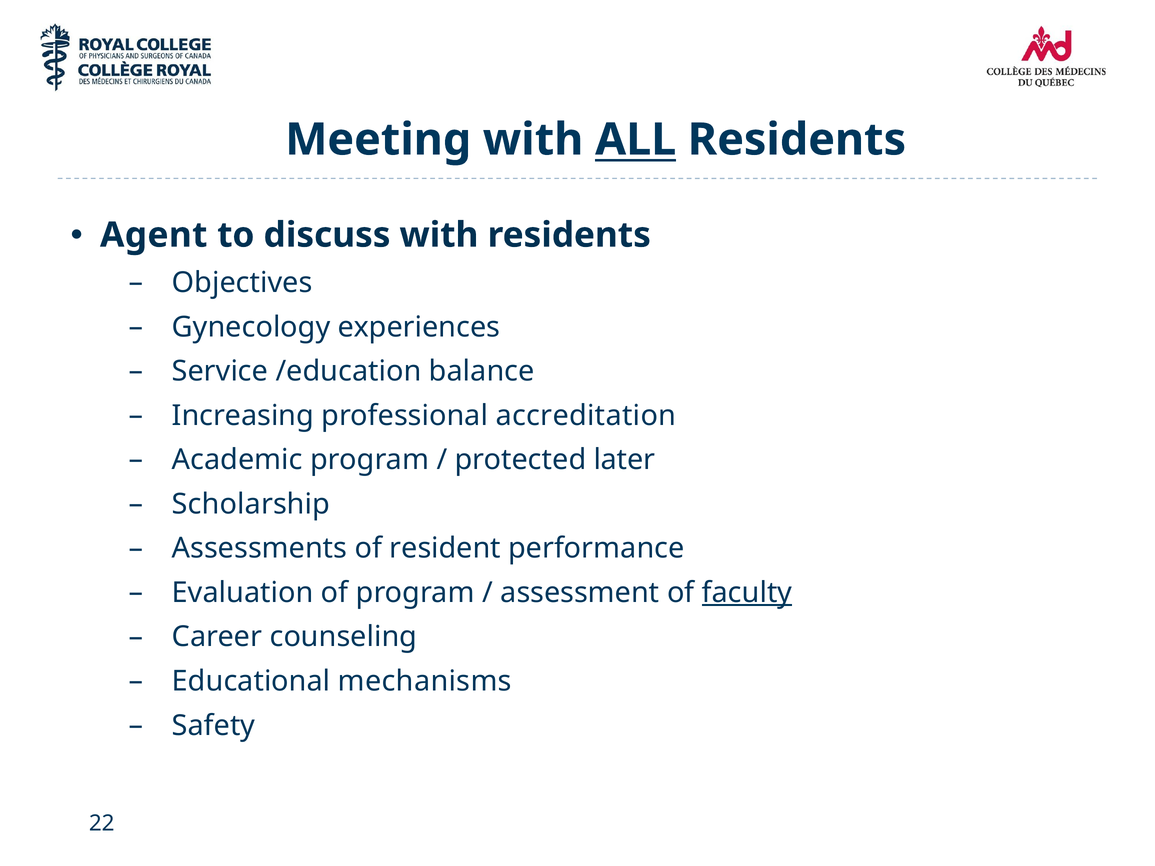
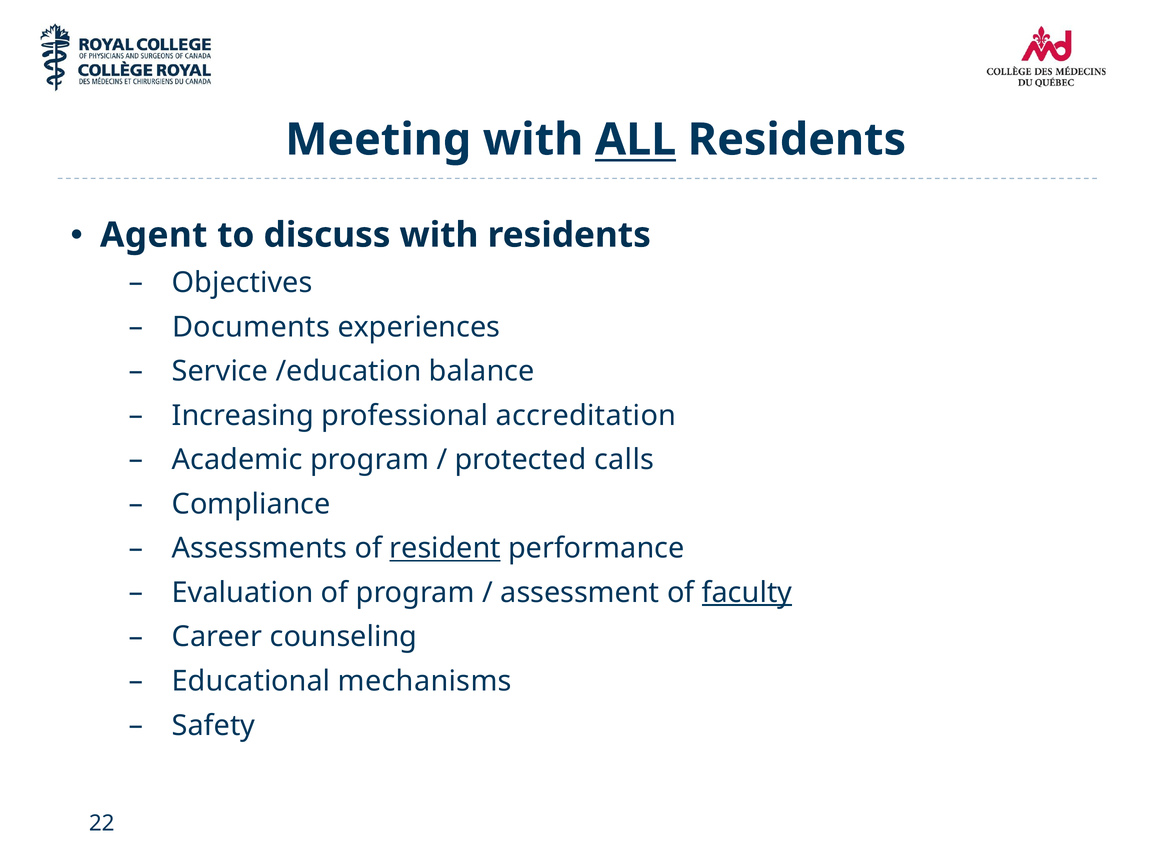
Gynecology: Gynecology -> Documents (251, 327)
later: later -> calls (624, 460)
Scholarship: Scholarship -> Compliance (251, 504)
resident underline: none -> present (445, 549)
